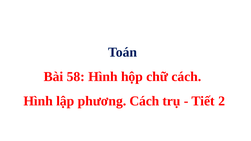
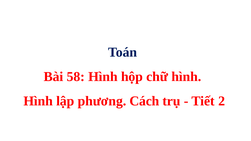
chữ cách: cách -> hình (186, 77)
